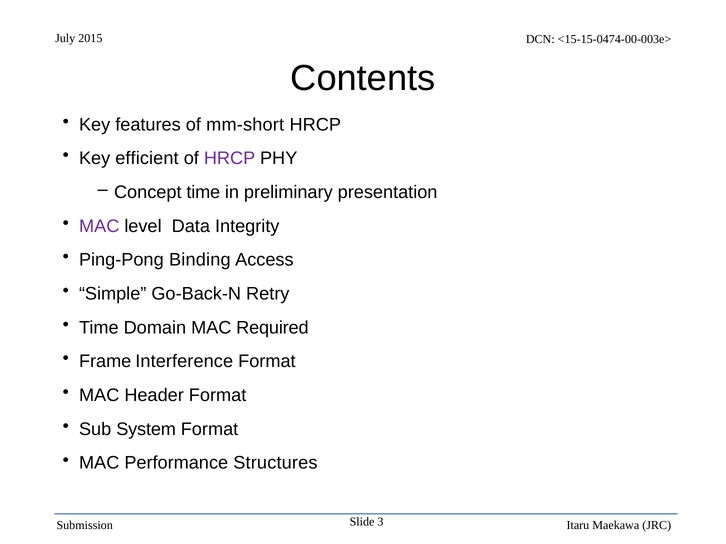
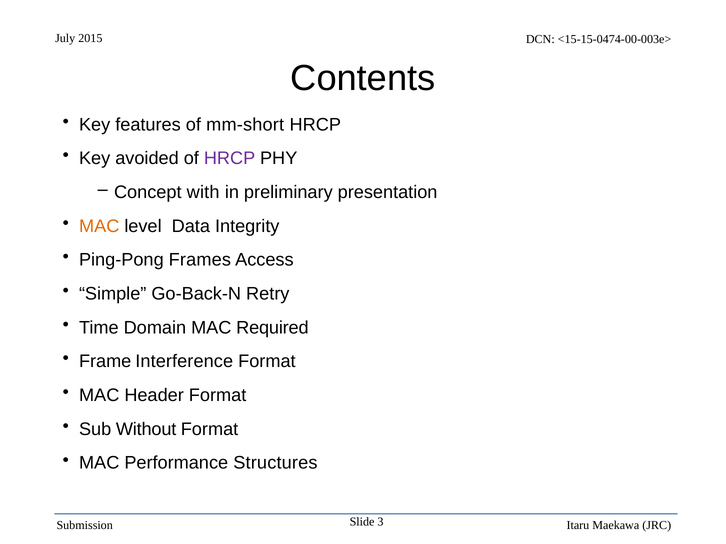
efficient: efficient -> avoided (147, 159)
Concept time: time -> with (203, 192)
MAC colour: purple -> orange (99, 226)
Binding: Binding -> Frames (200, 260)
System: System -> Without (146, 430)
